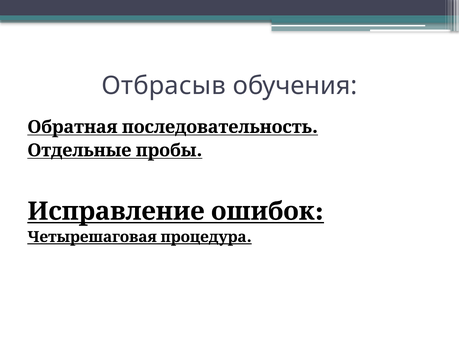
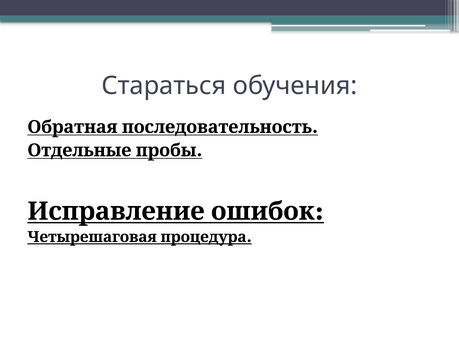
Отбрасыв: Отбрасыв -> Стараться (164, 86)
